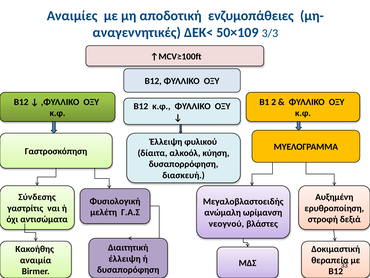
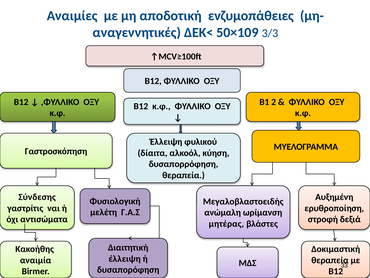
διασκευή: διασκευή -> θεραπεία (184, 175)
νεογνού: νεογνού -> μητέρας (226, 223)
